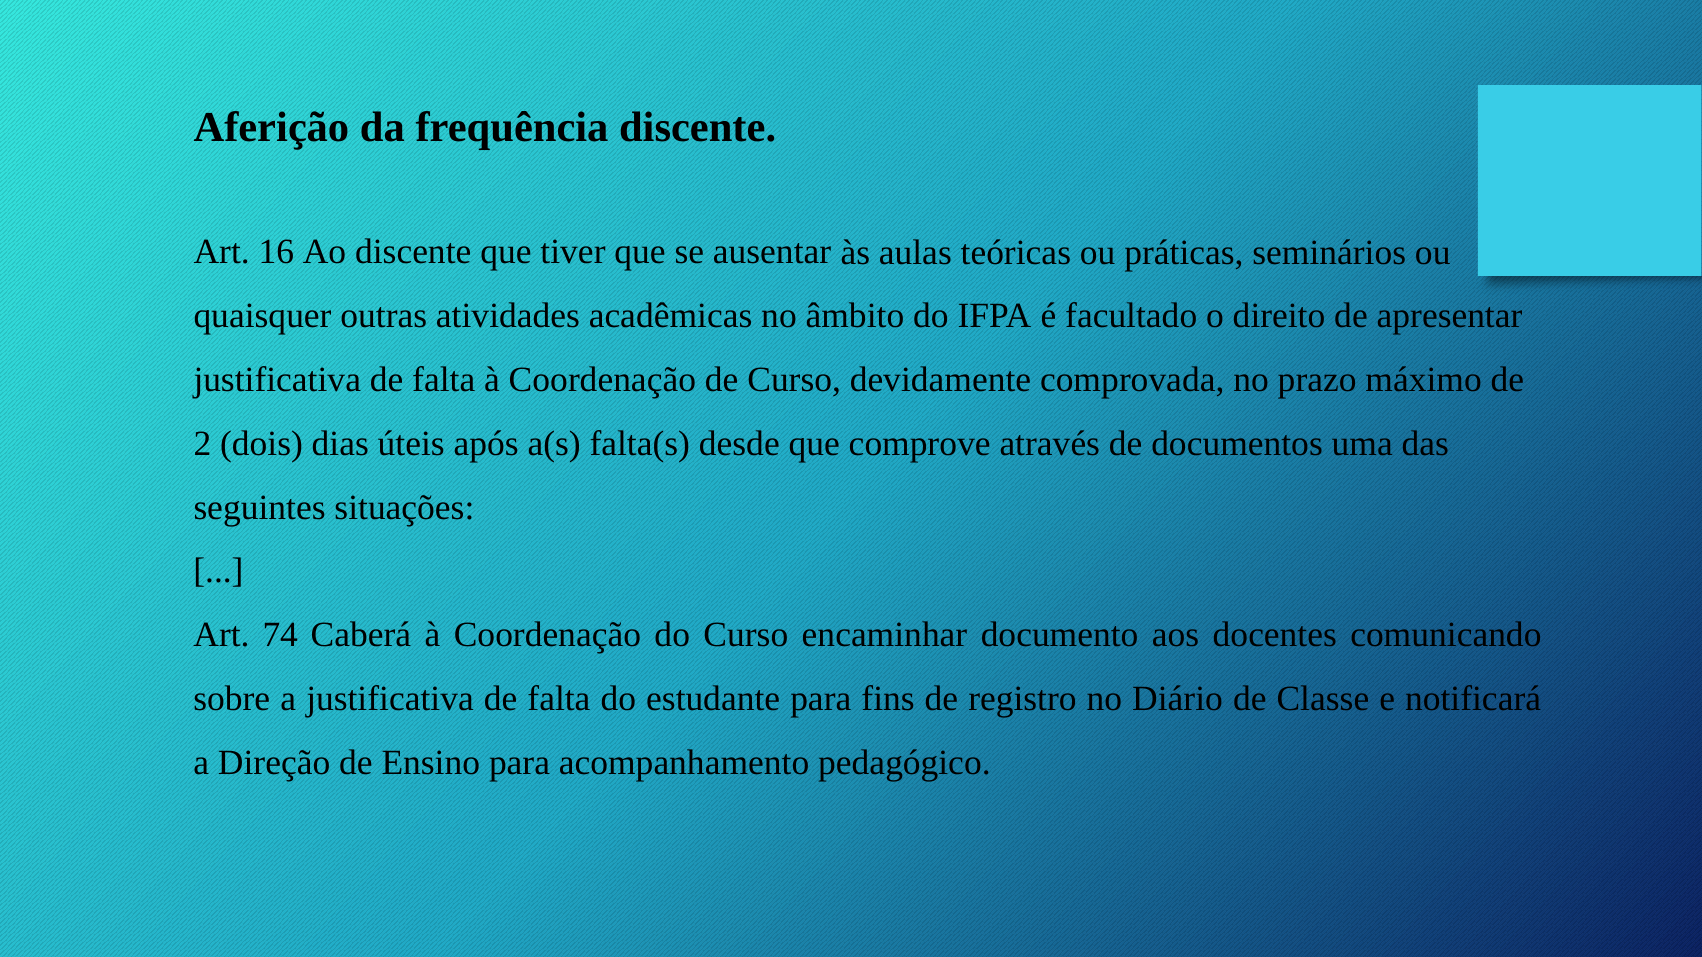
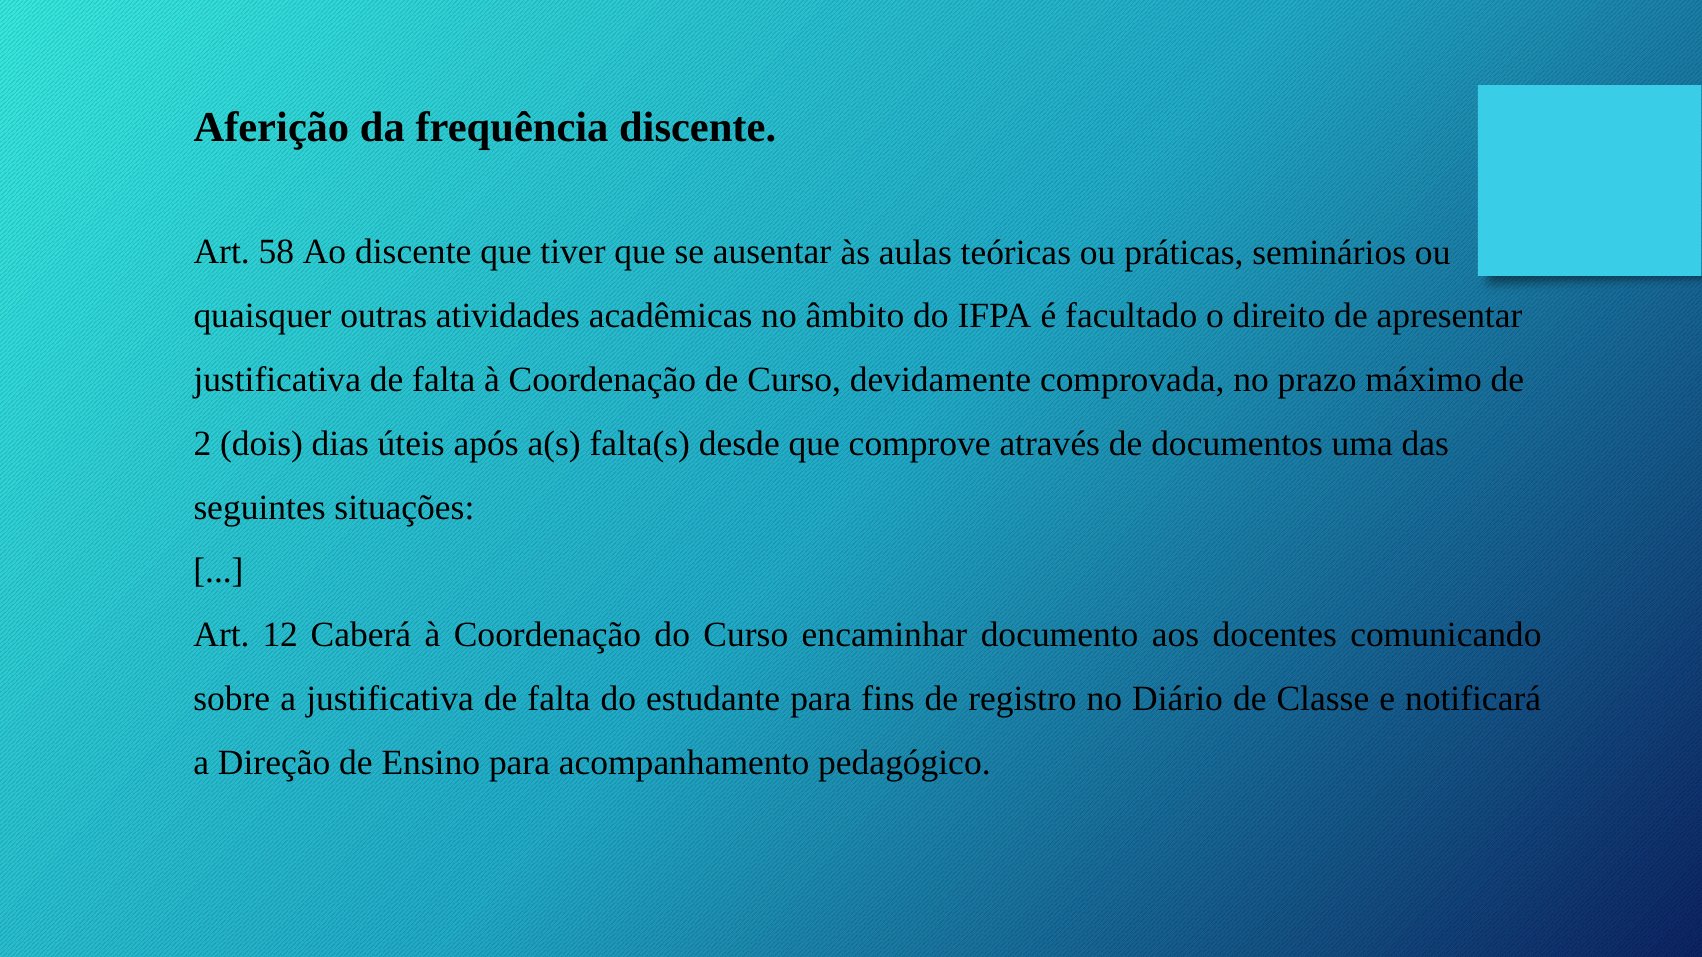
16: 16 -> 58 (276, 252)
74: 74 -> 12 (280, 635)
